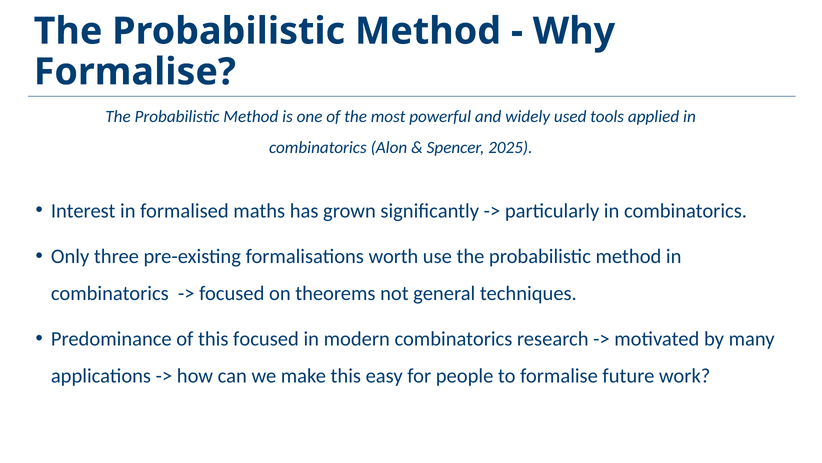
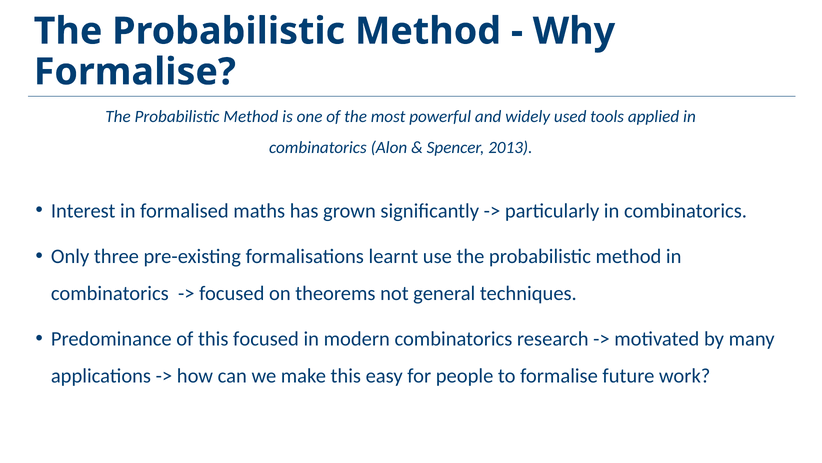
2025: 2025 -> 2013 (510, 147)
worth: worth -> learnt (393, 256)
